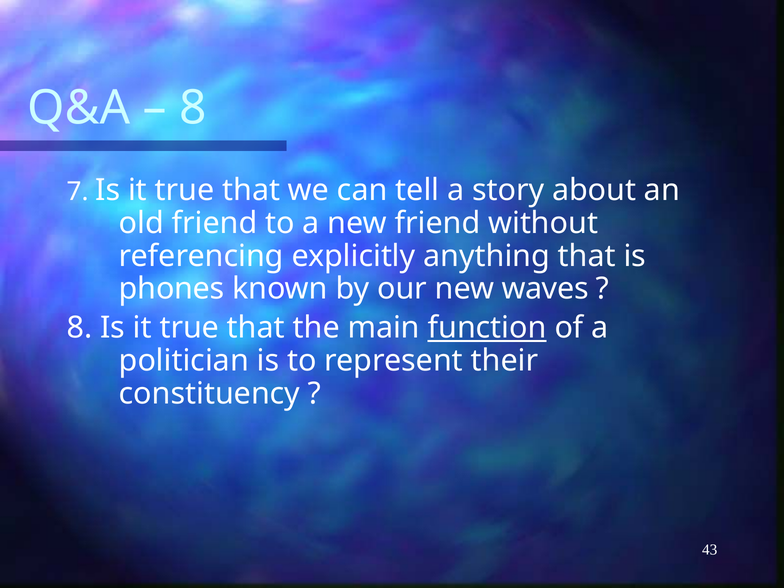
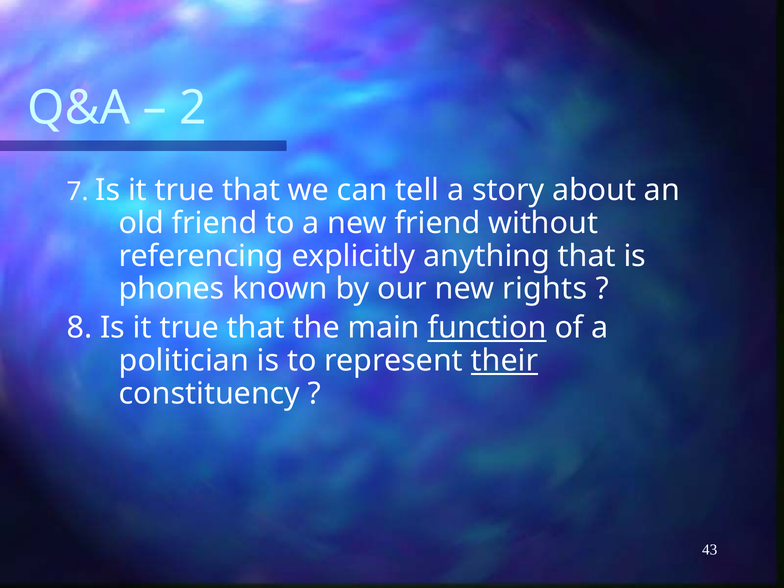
8: 8 -> 2 (193, 108)
waves: waves -> rights (545, 289)
their underline: none -> present (505, 361)
